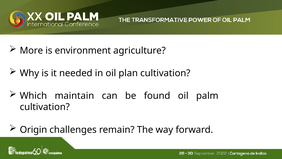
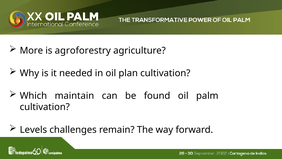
environment: environment -> agroforestry (83, 50)
Origin: Origin -> Levels (33, 129)
